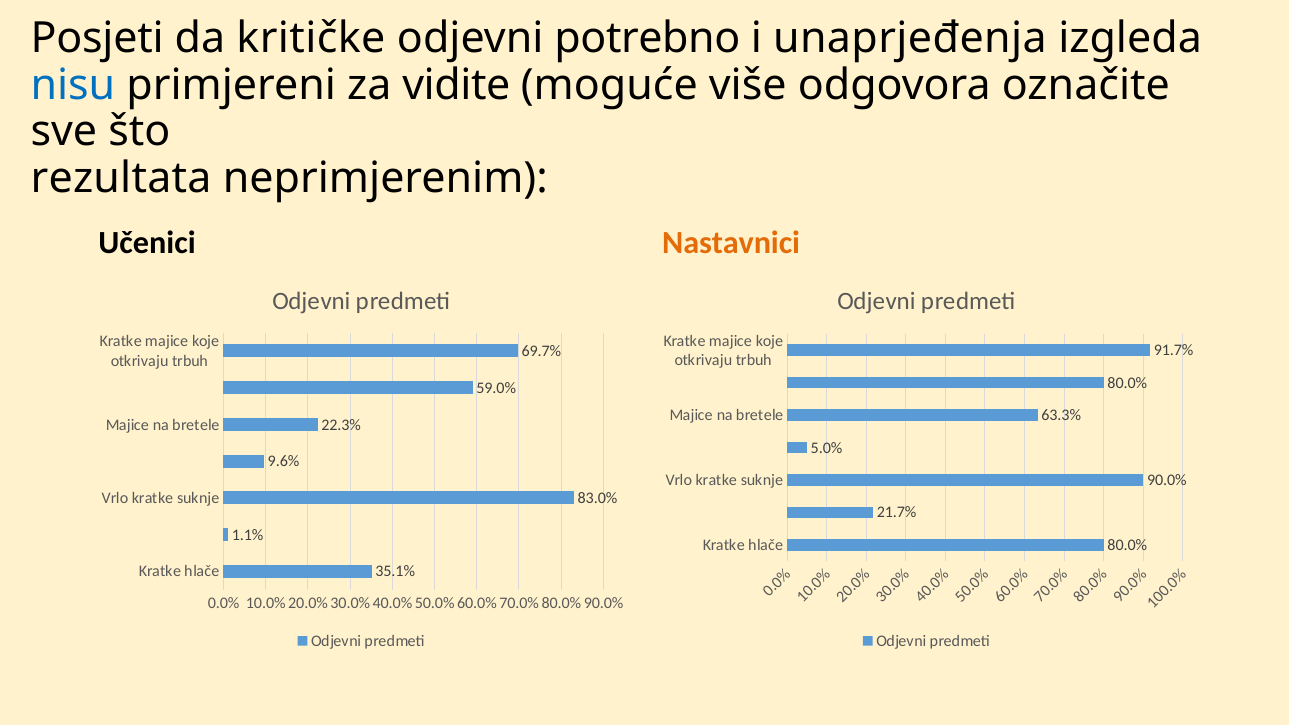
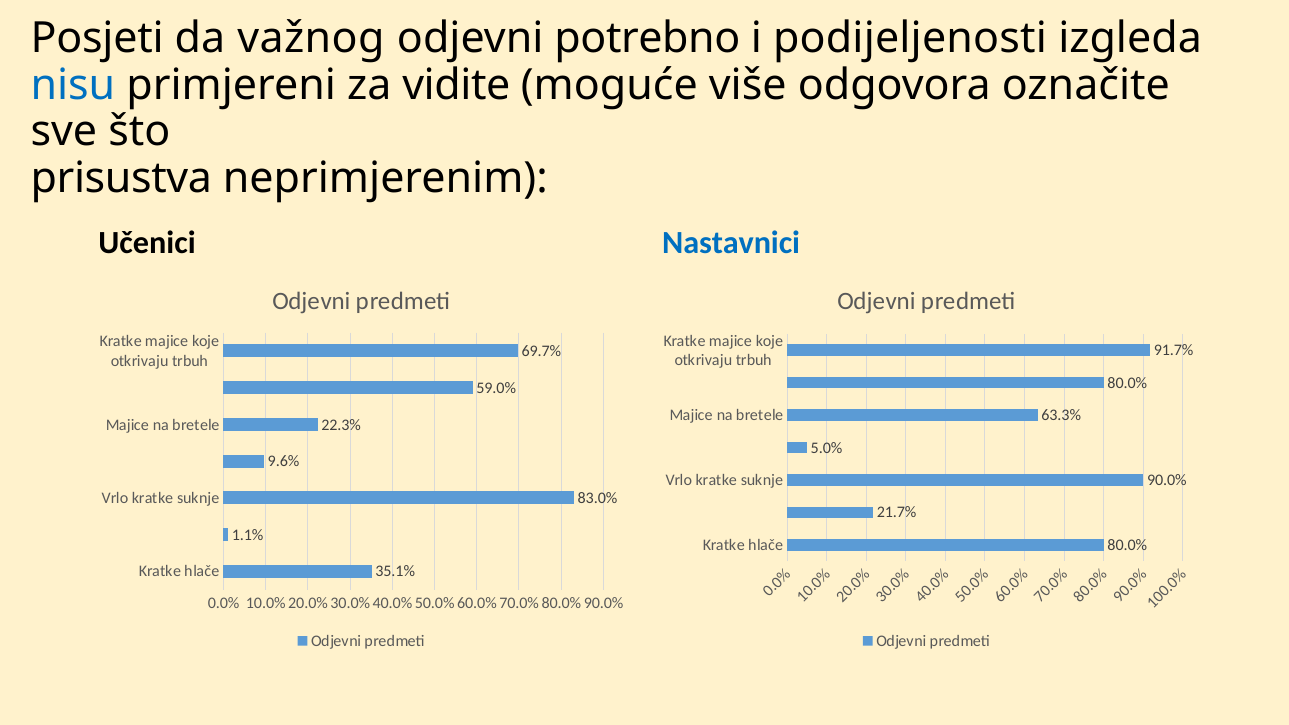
kritičke: kritičke -> važnog (311, 39)
unaprjeđenja: unaprjeđenja -> podijeljenosti (910, 39)
rezultata: rezultata -> prisustva (121, 178)
Nastavnici colour: orange -> blue (731, 242)
